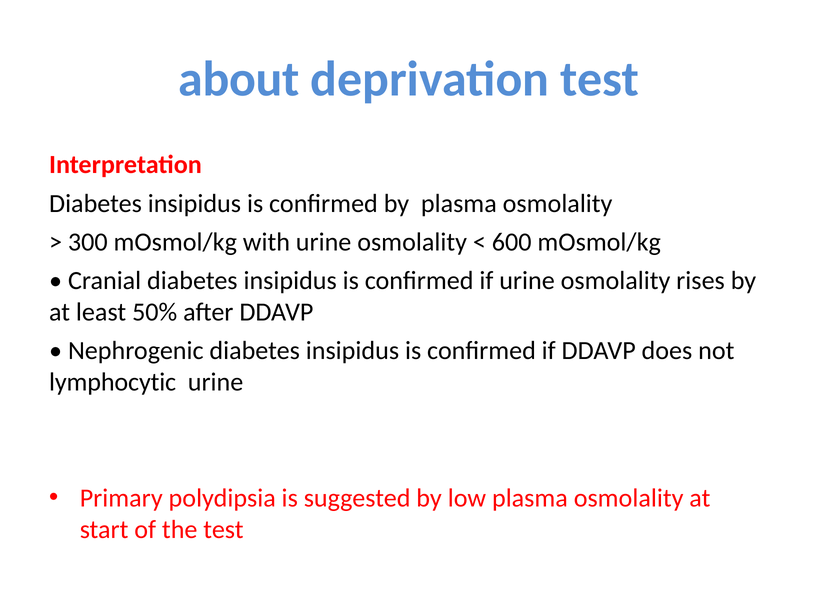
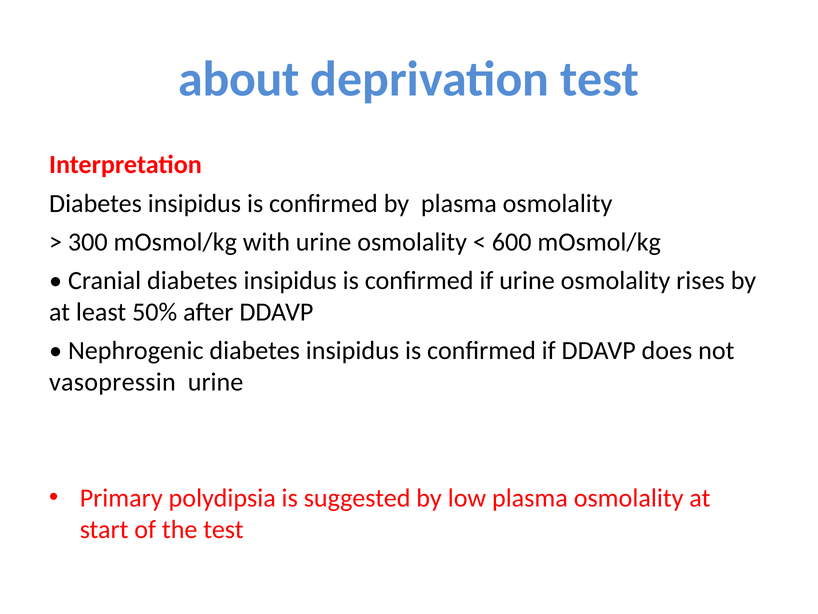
lymphocytic: lymphocytic -> vasopressin (112, 382)
